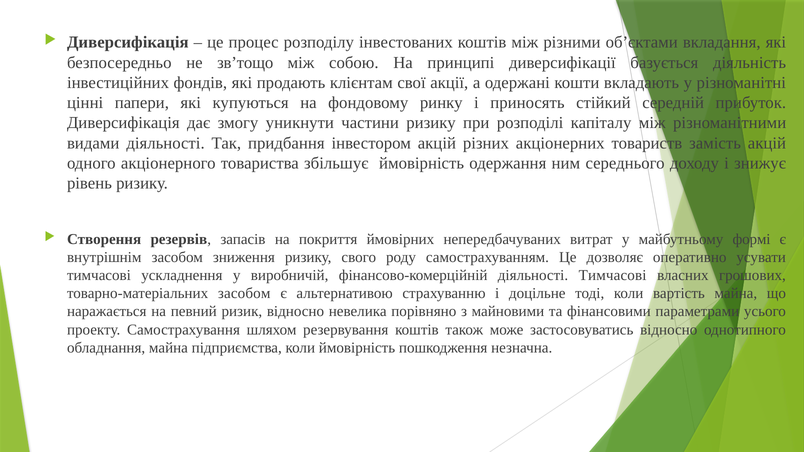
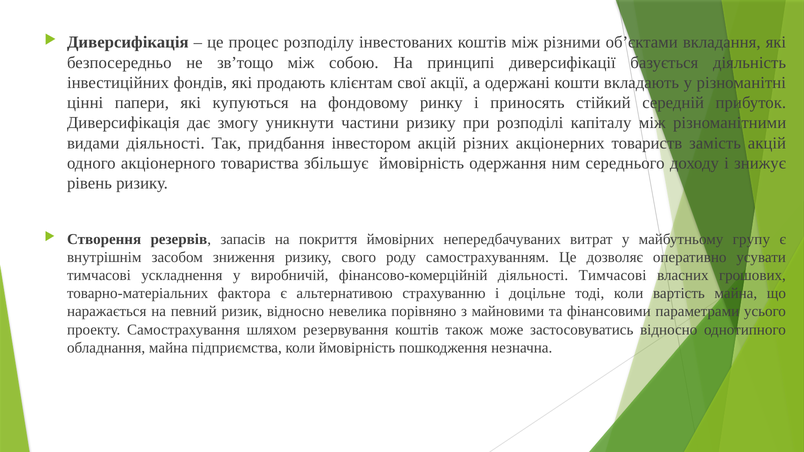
формі: формі -> групу (751, 239)
товарно-матеріальних засобом: засобом -> фактора (244, 294)
